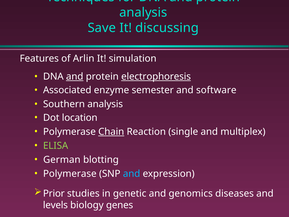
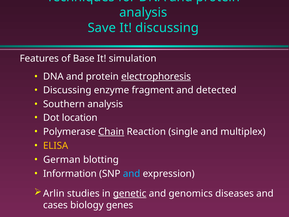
Arlin: Arlin -> Base (84, 58)
and underline: present -> none (75, 76)
Associated: Associated -> Discussing (67, 90)
semester: semester -> fragment (153, 90)
software: software -> detected (216, 90)
ELISA colour: light green -> yellow (56, 146)
Polymerase: Polymerase -> Information (70, 173)
Prior: Prior -> Arlin (54, 193)
genetic underline: none -> present (130, 193)
levels: levels -> cases (55, 205)
